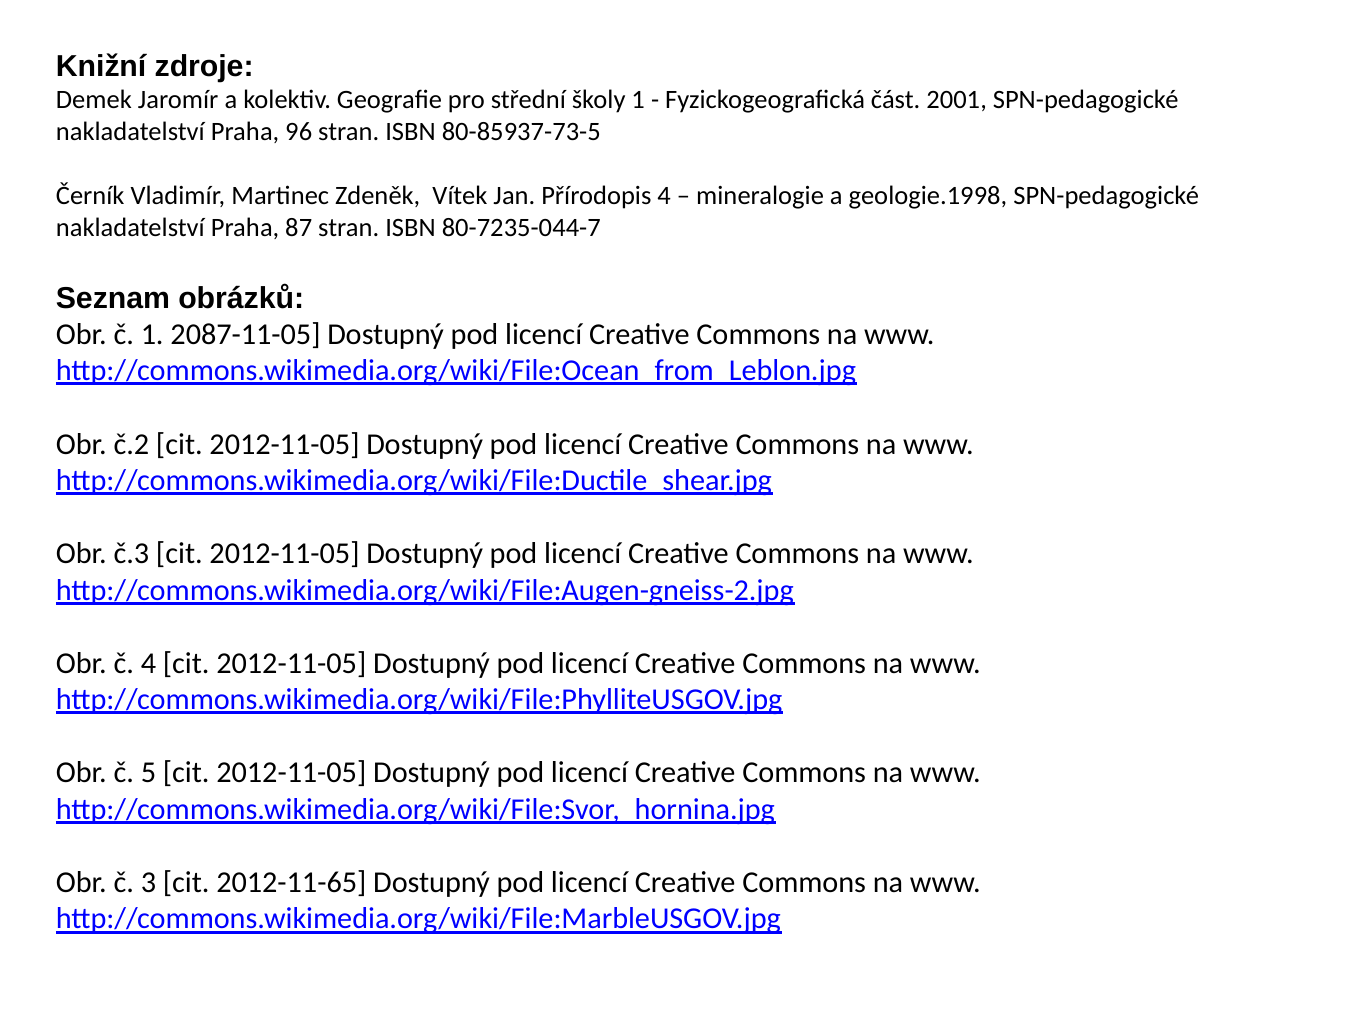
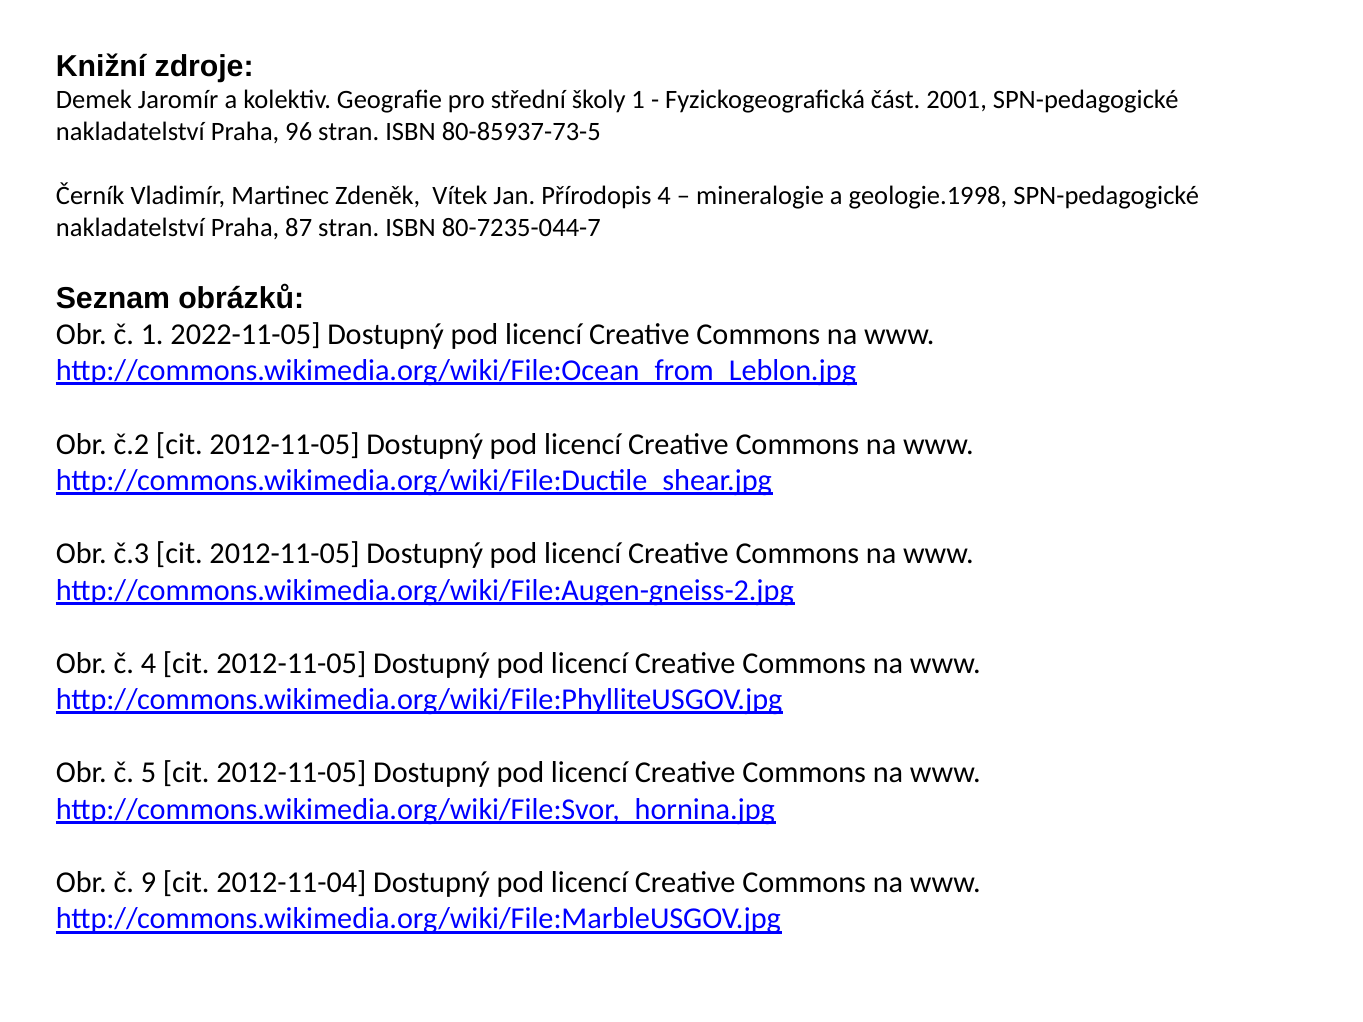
2087-11-05: 2087-11-05 -> 2022-11-05 (246, 334)
3: 3 -> 9 (148, 883)
2012-11-65: 2012-11-65 -> 2012-11-04 (291, 883)
